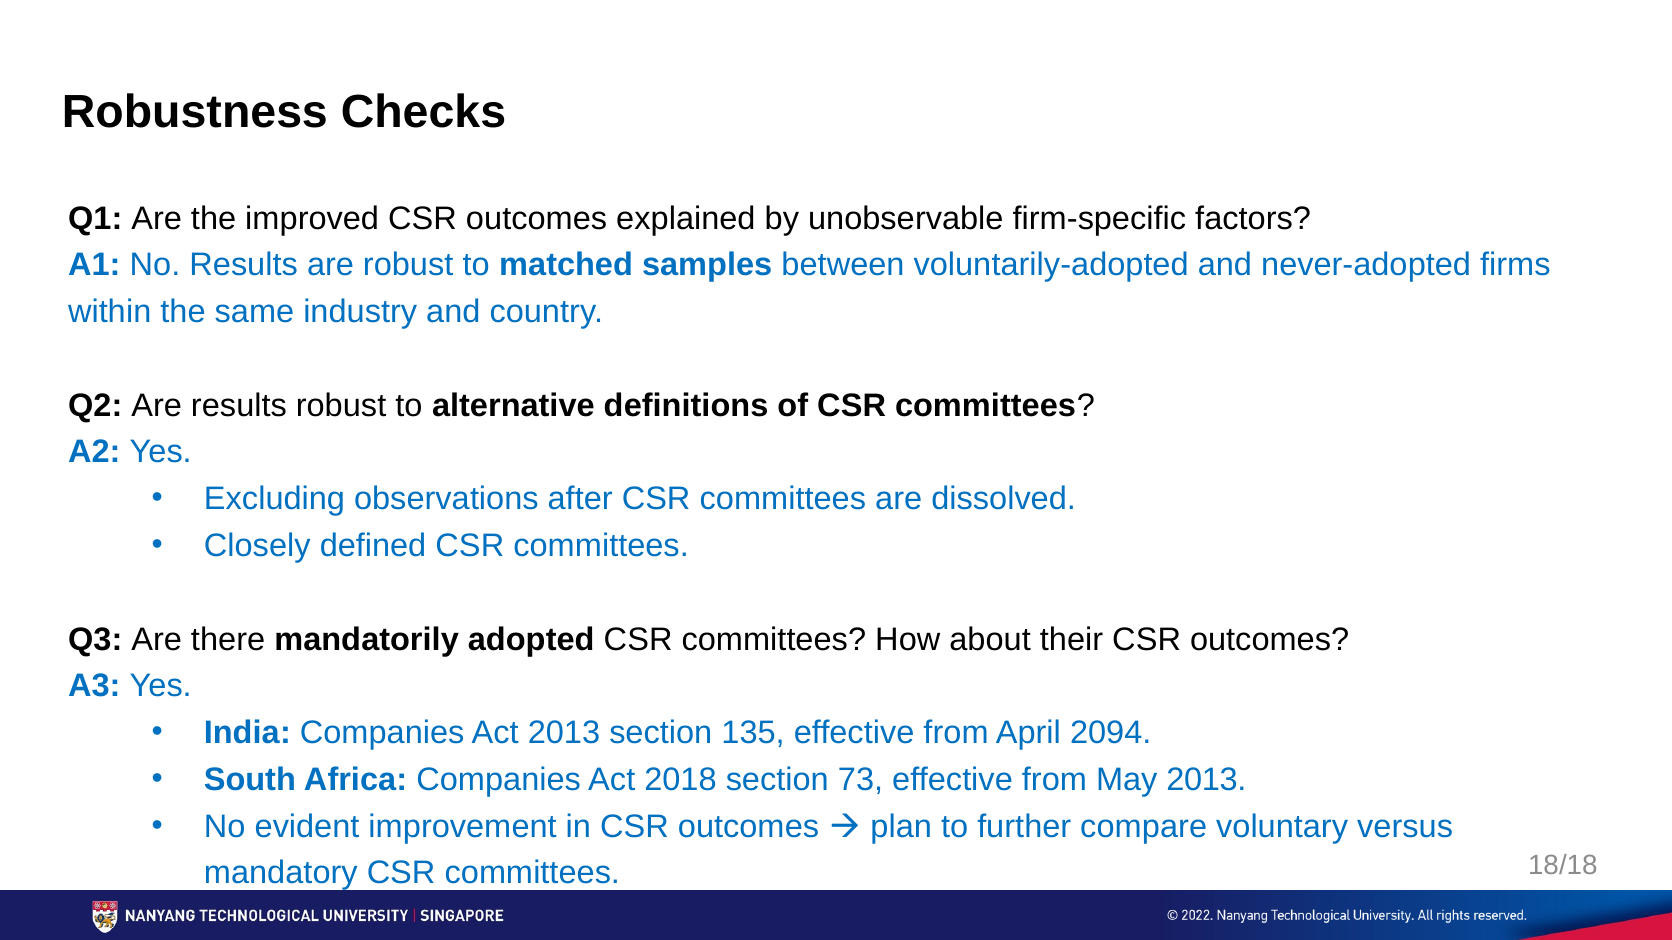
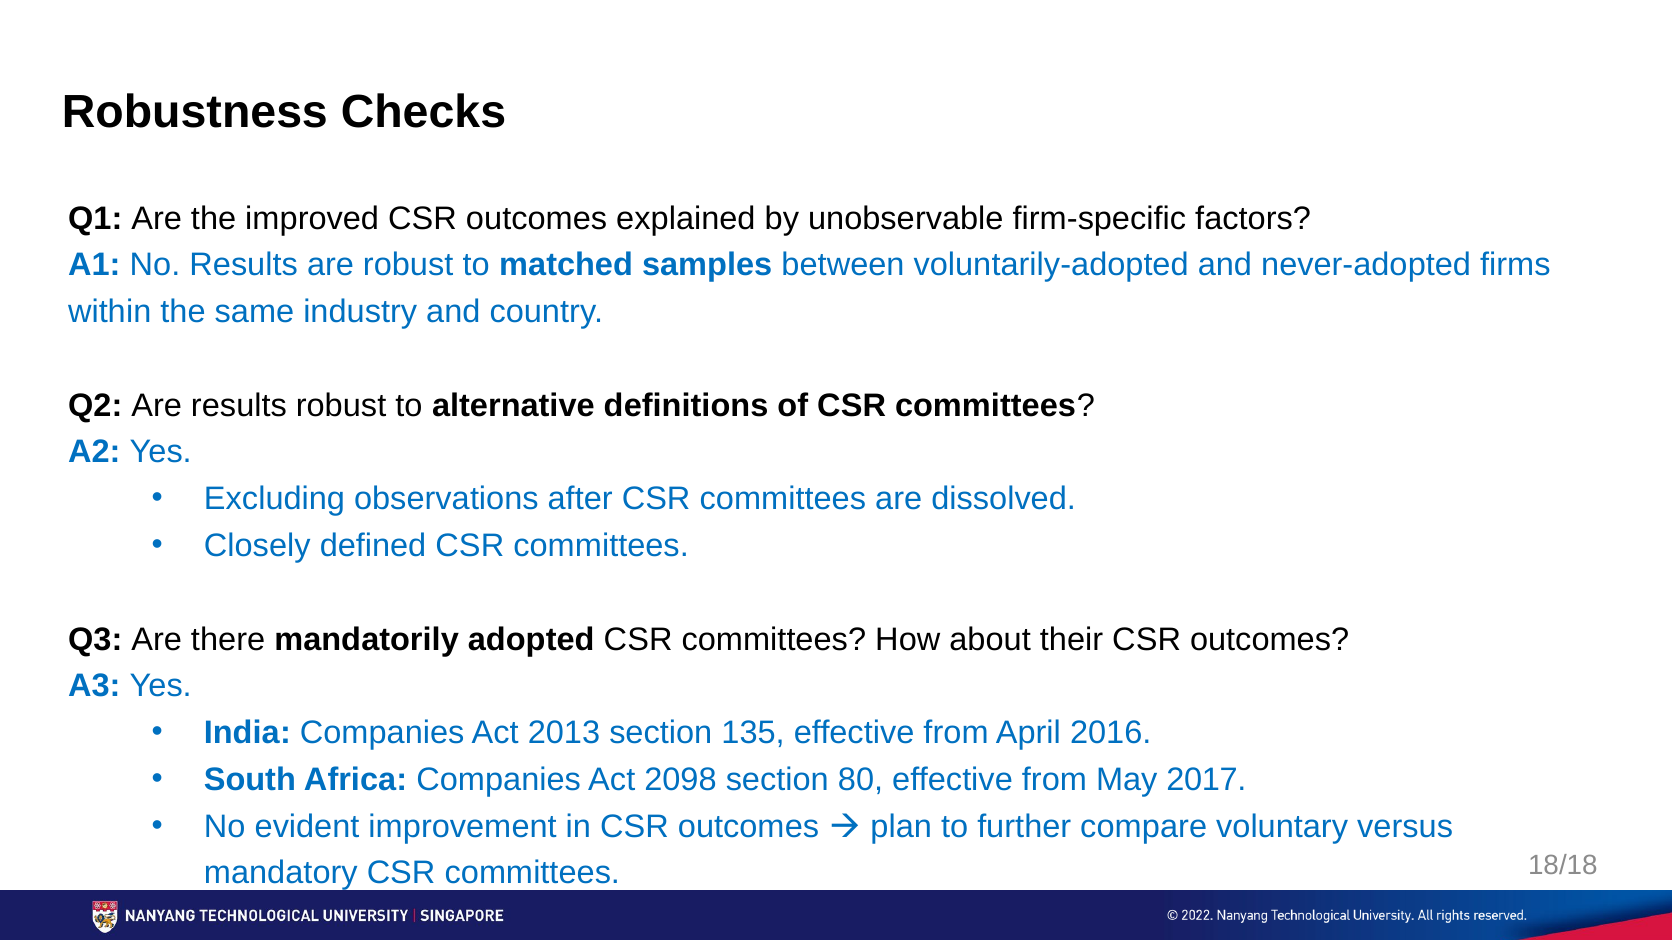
2094: 2094 -> 2016 (1111, 733)
2018: 2018 -> 2098 (680, 780)
73: 73 -> 80 (861, 780)
May 2013: 2013 -> 2017 (1206, 780)
